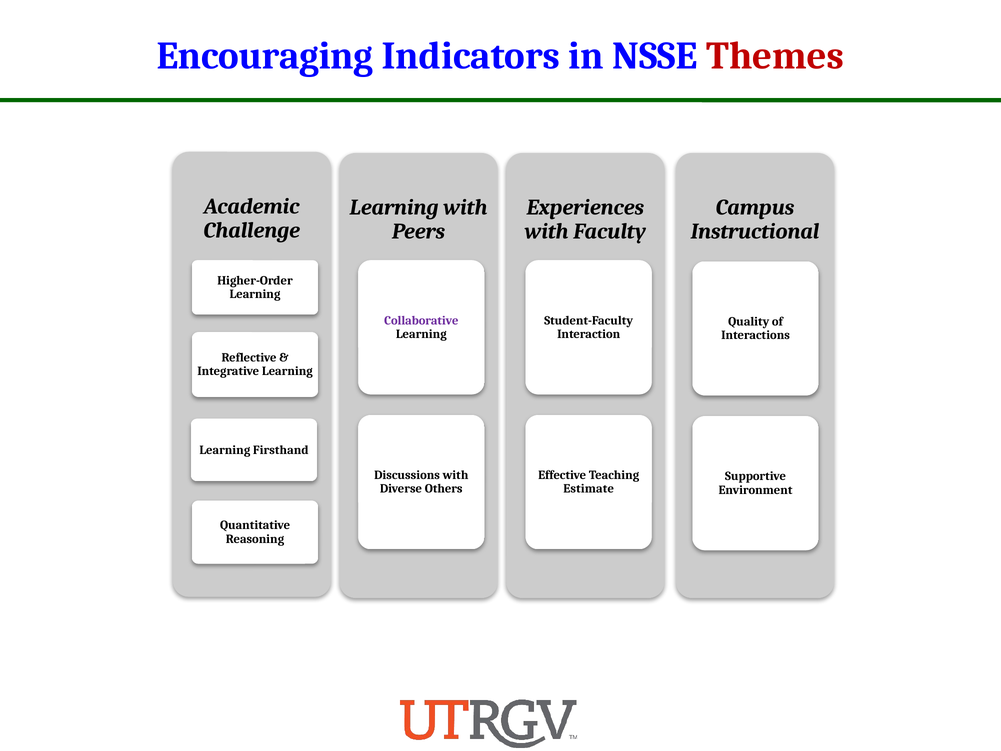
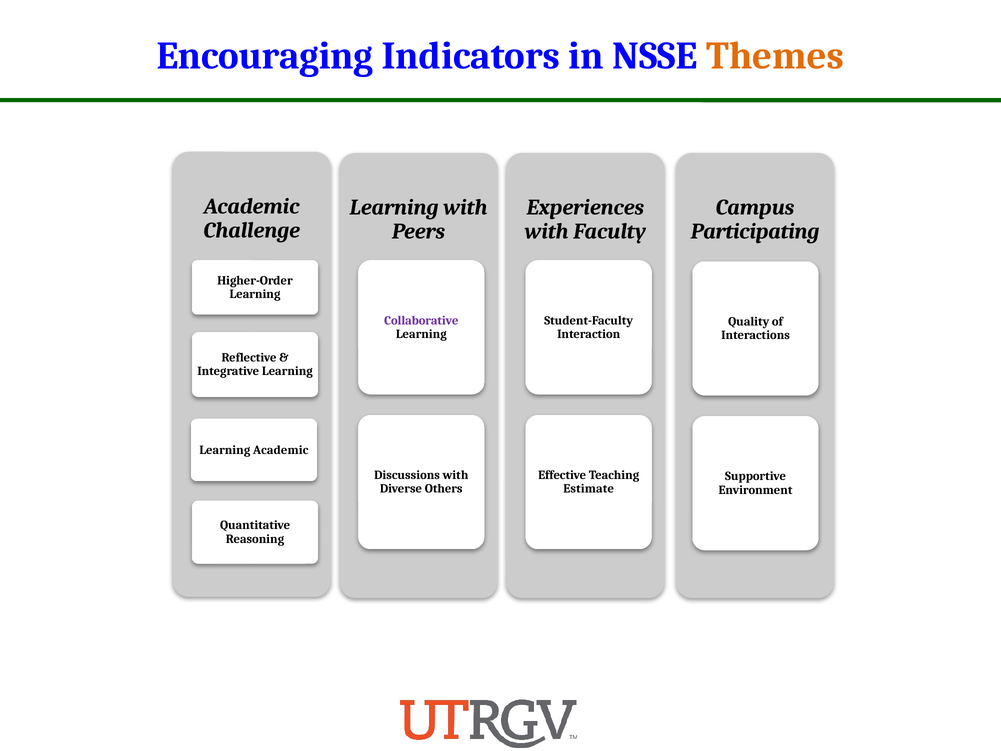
Themes colour: red -> orange (775, 56)
Instructional: Instructional -> Participating (755, 232)
Learning Firsthand: Firsthand -> Academic (281, 450)
